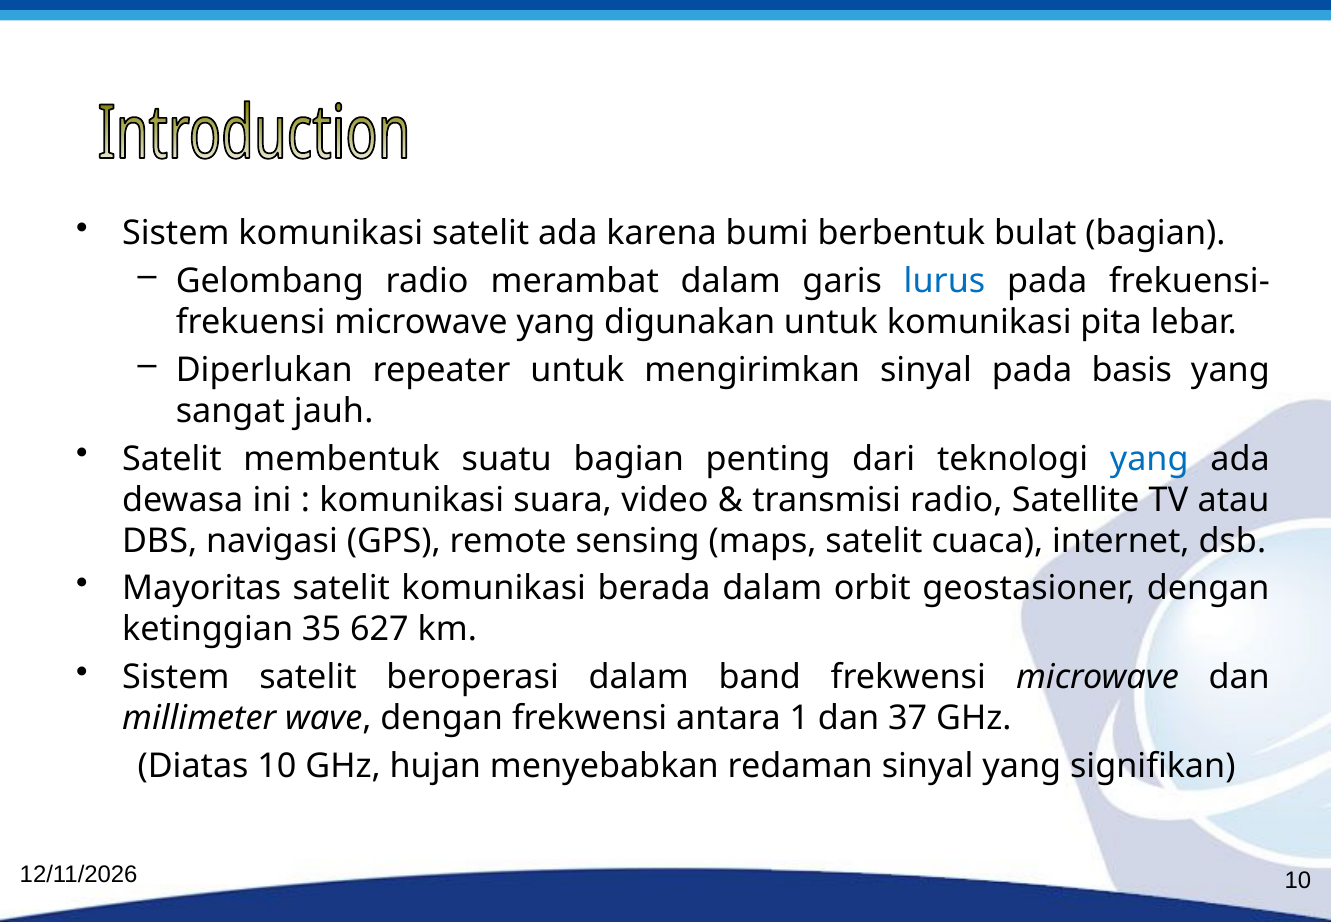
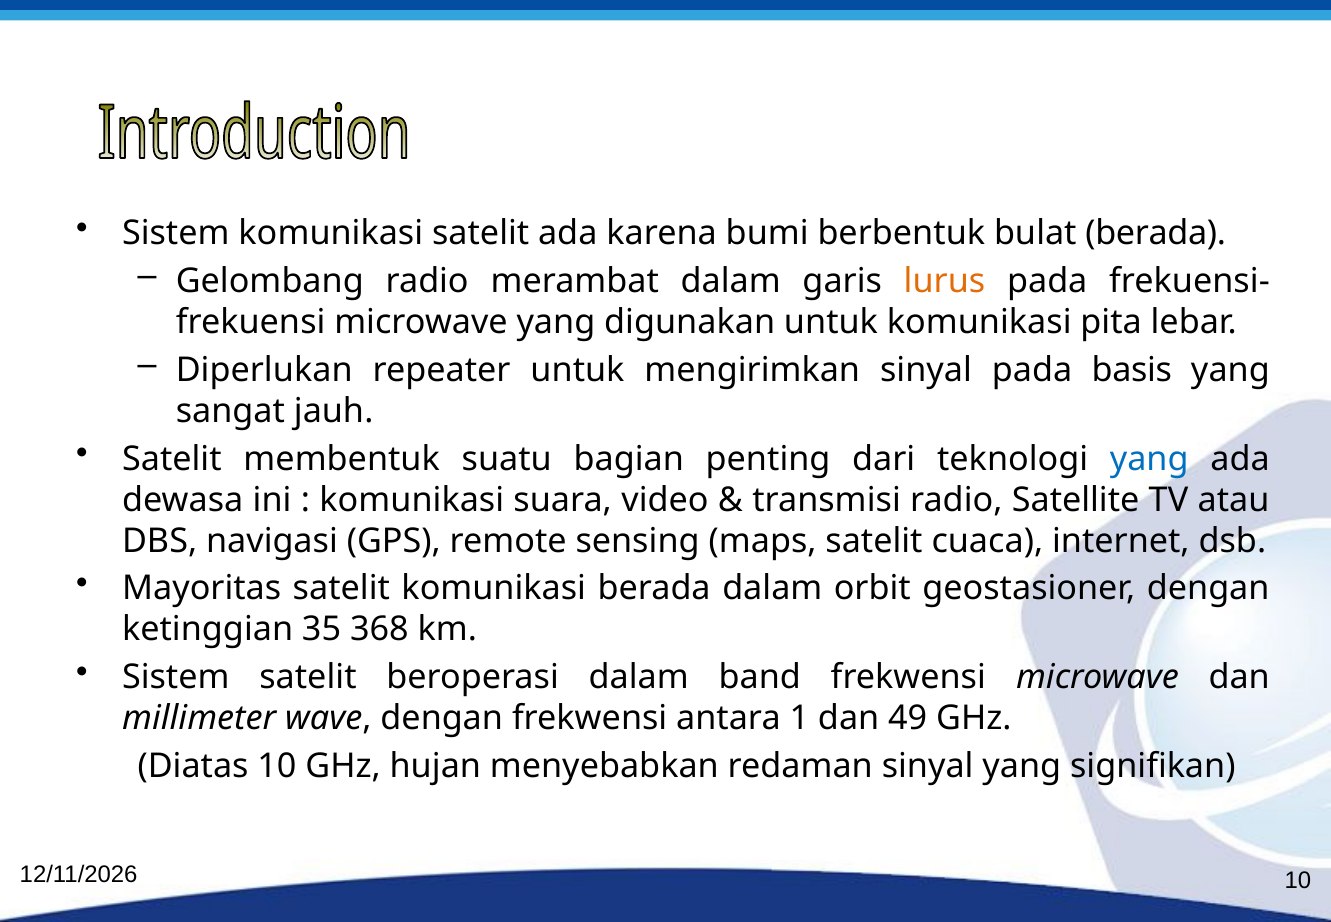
bulat bagian: bagian -> berada (1156, 233)
lurus colour: blue -> orange (945, 281)
627: 627 -> 368 (379, 629)
37: 37 -> 49 (908, 718)
